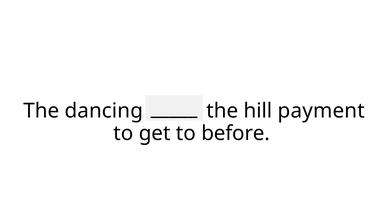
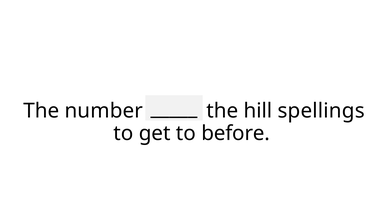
dancing: dancing -> number (104, 111)
payment: payment -> spellings (321, 111)
